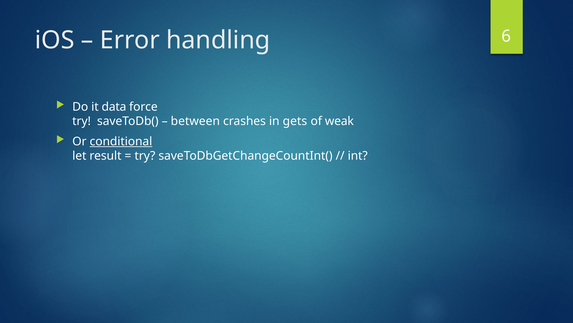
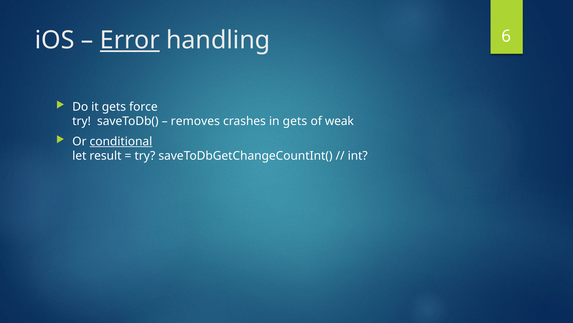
Error underline: none -> present (130, 40)
it data: data -> gets (114, 107)
between: between -> removes (195, 121)
